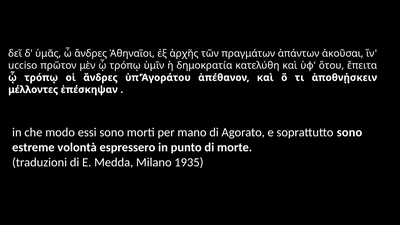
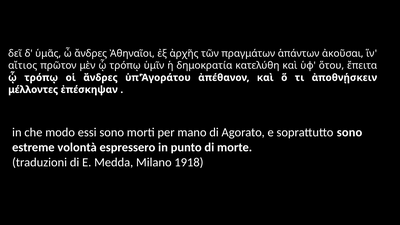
ucciso: ucciso -> αἴτιος (23, 66)
1935: 1935 -> 1918 (189, 162)
